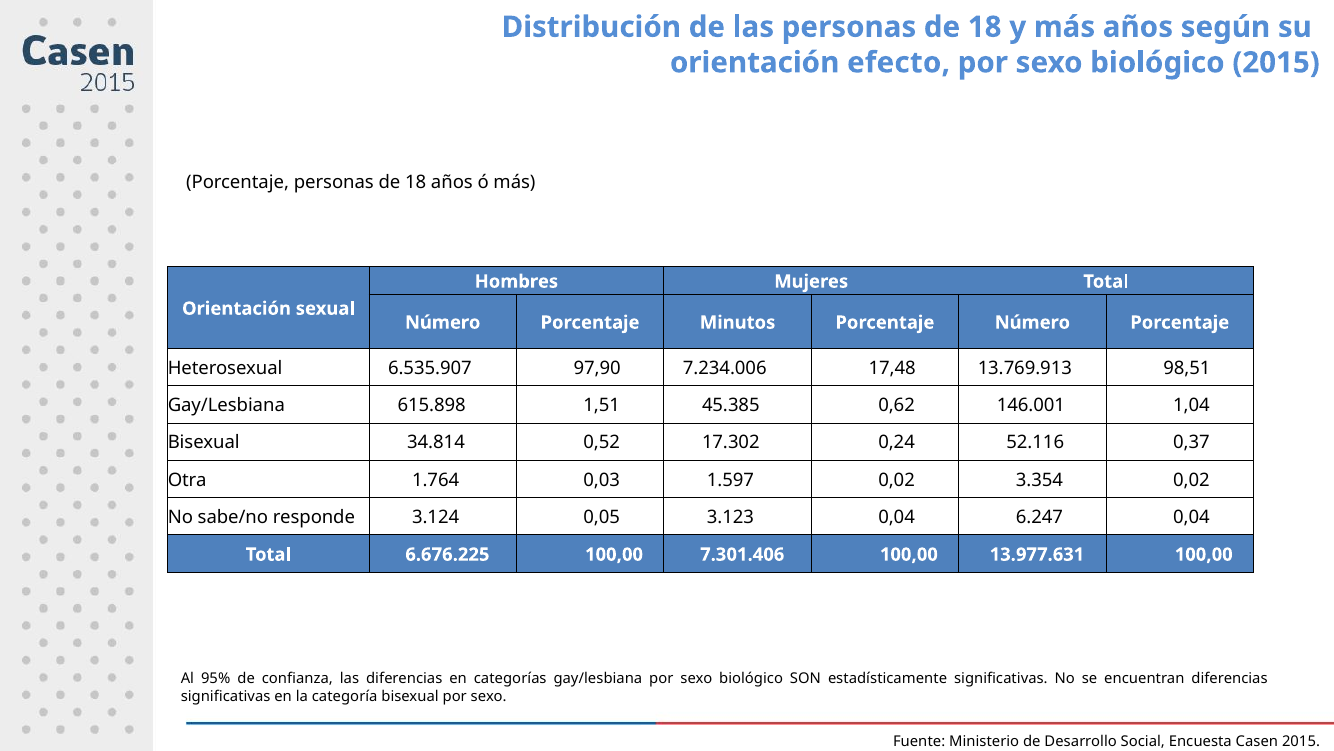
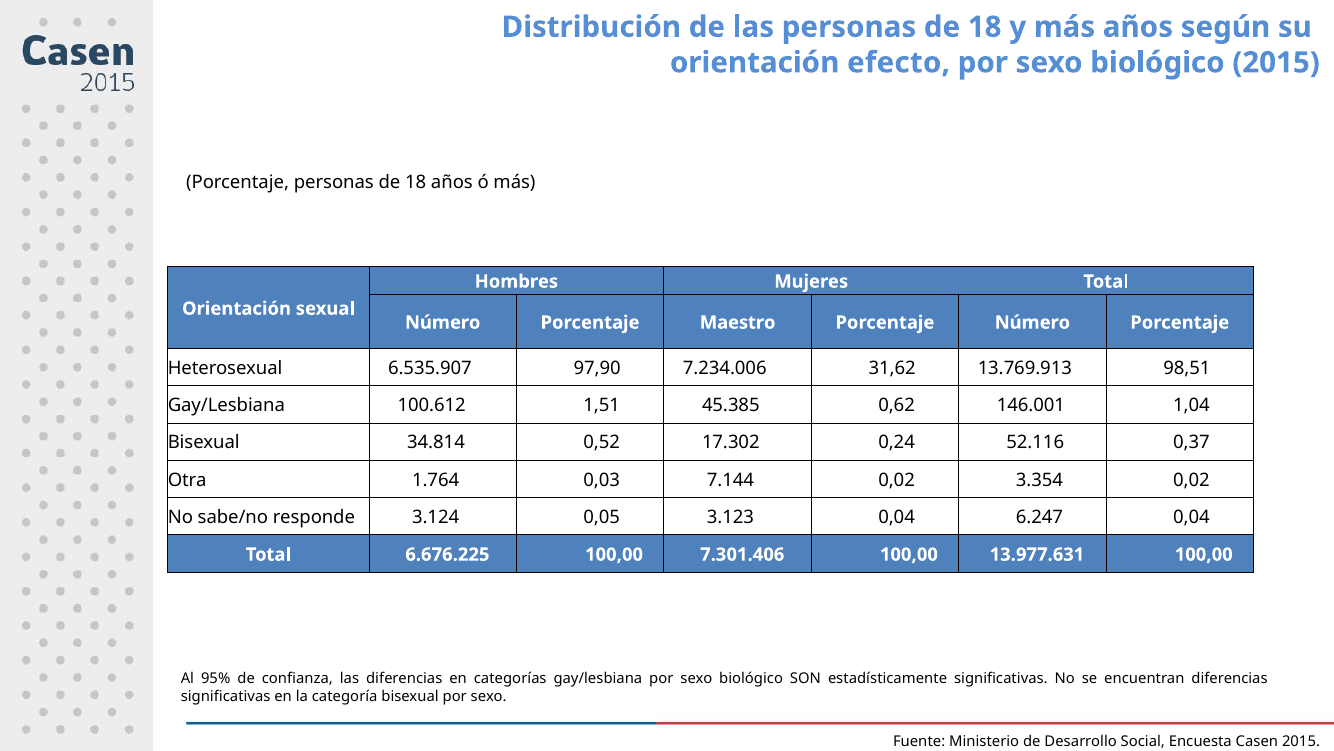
Minutos: Minutos -> Maestro (738, 322)
17,48: 17,48 -> 31,62 (892, 368)
615.898: 615.898 -> 100.612 (432, 405)
1.597: 1.597 -> 7.144 (730, 480)
